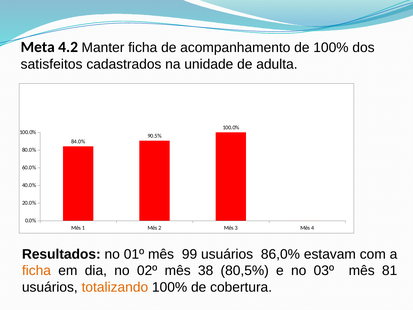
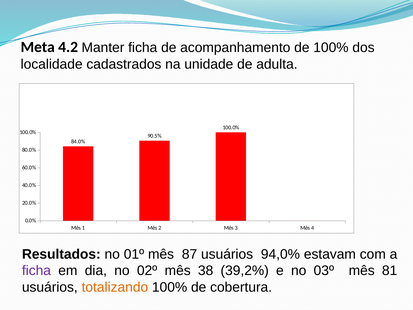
satisfeitos: satisfeitos -> localidade (52, 64)
99: 99 -> 87 (190, 254)
86,0%: 86,0% -> 94,0% (280, 254)
ficha colour: orange -> purple (36, 270)
80,5%: 80,5% -> 39,2% (245, 270)
